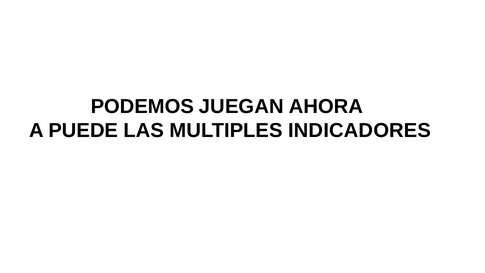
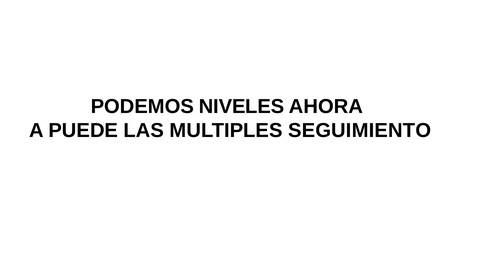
JUEGAN: JUEGAN -> NIVELES (242, 106)
INDICADORES: INDICADORES -> SEGUIMIENTO (360, 131)
